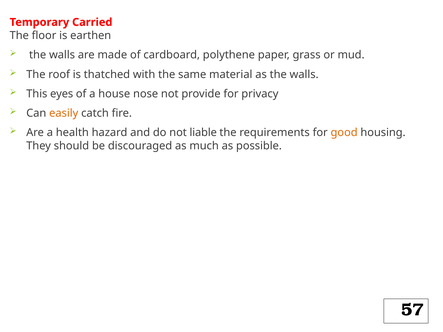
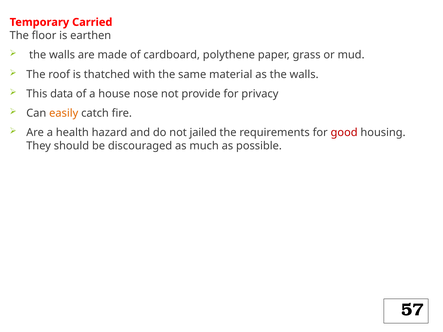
eyes: eyes -> data (62, 94)
liable: liable -> jailed (203, 133)
good colour: orange -> red (344, 133)
